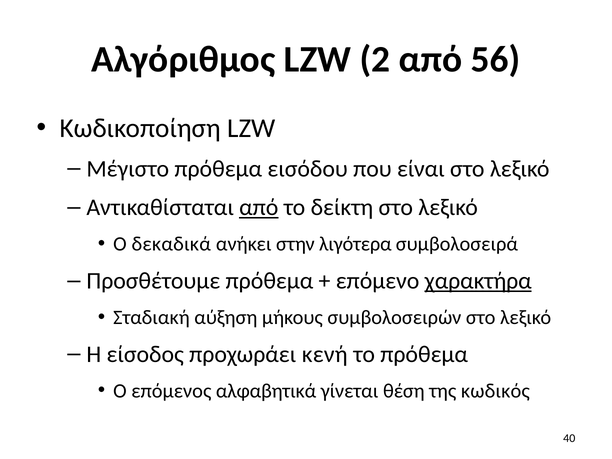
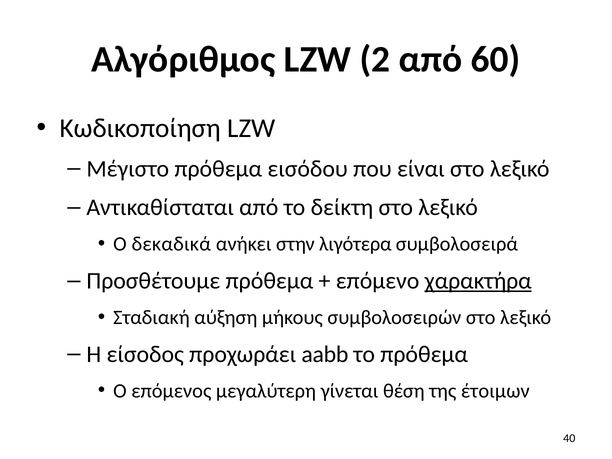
56: 56 -> 60 (496, 59)
από underline: present -> none (259, 208)
κενή: κενή -> aabb (325, 354)
αλφαβητικά: αλφαβητικά -> μεγαλύτερη (266, 391)
κωδικός: κωδικός -> έτοιμων (495, 391)
